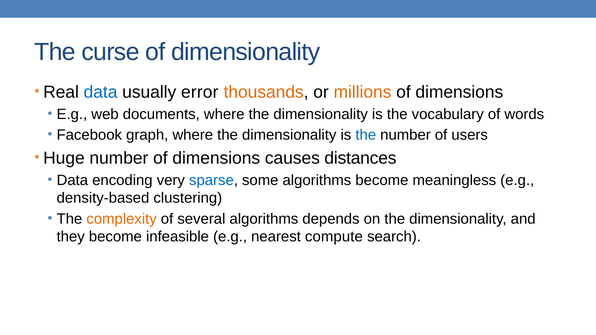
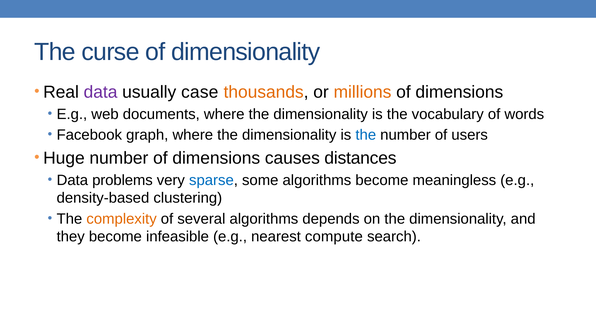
data colour: blue -> purple (101, 92)
error: error -> case (200, 92)
encoding: encoding -> problems (122, 180)
